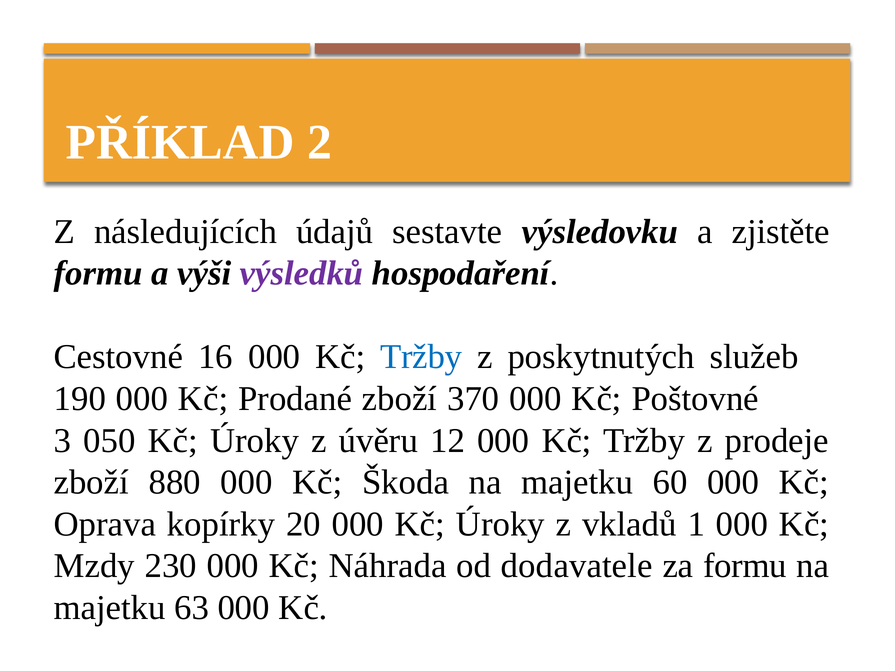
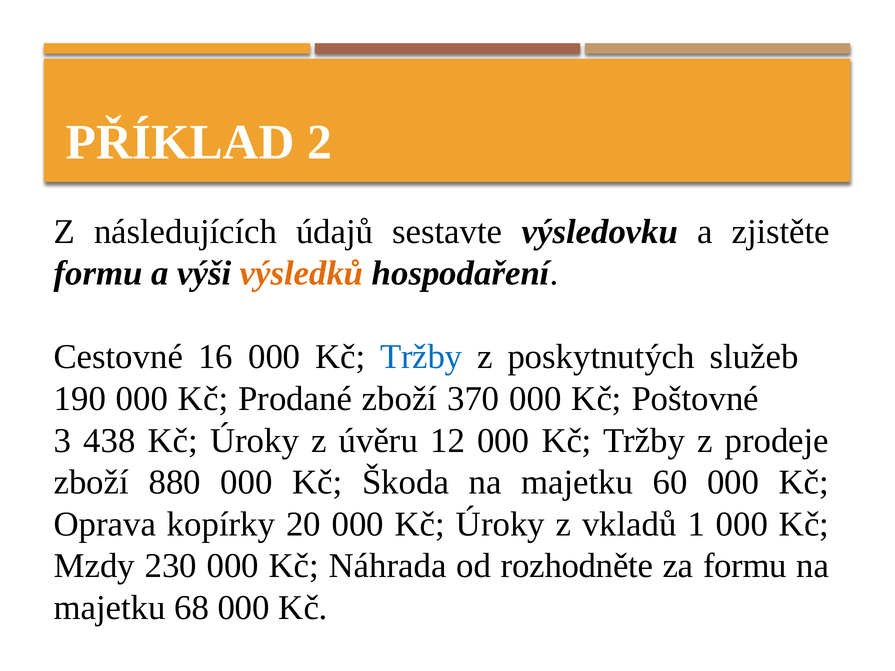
výsledků colour: purple -> orange (302, 274)
050: 050 -> 438 (109, 441)
dodavatele: dodavatele -> rozhodněte (577, 566)
63: 63 -> 68 (192, 608)
